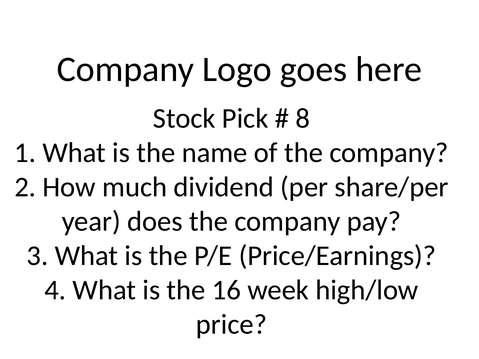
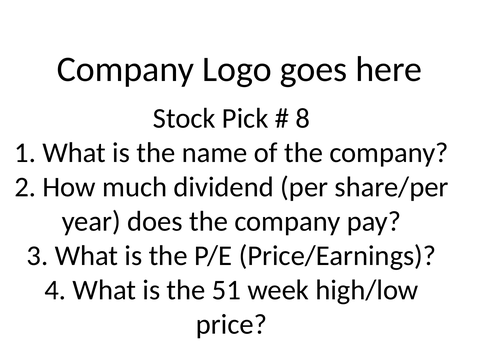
16: 16 -> 51 (226, 290)
